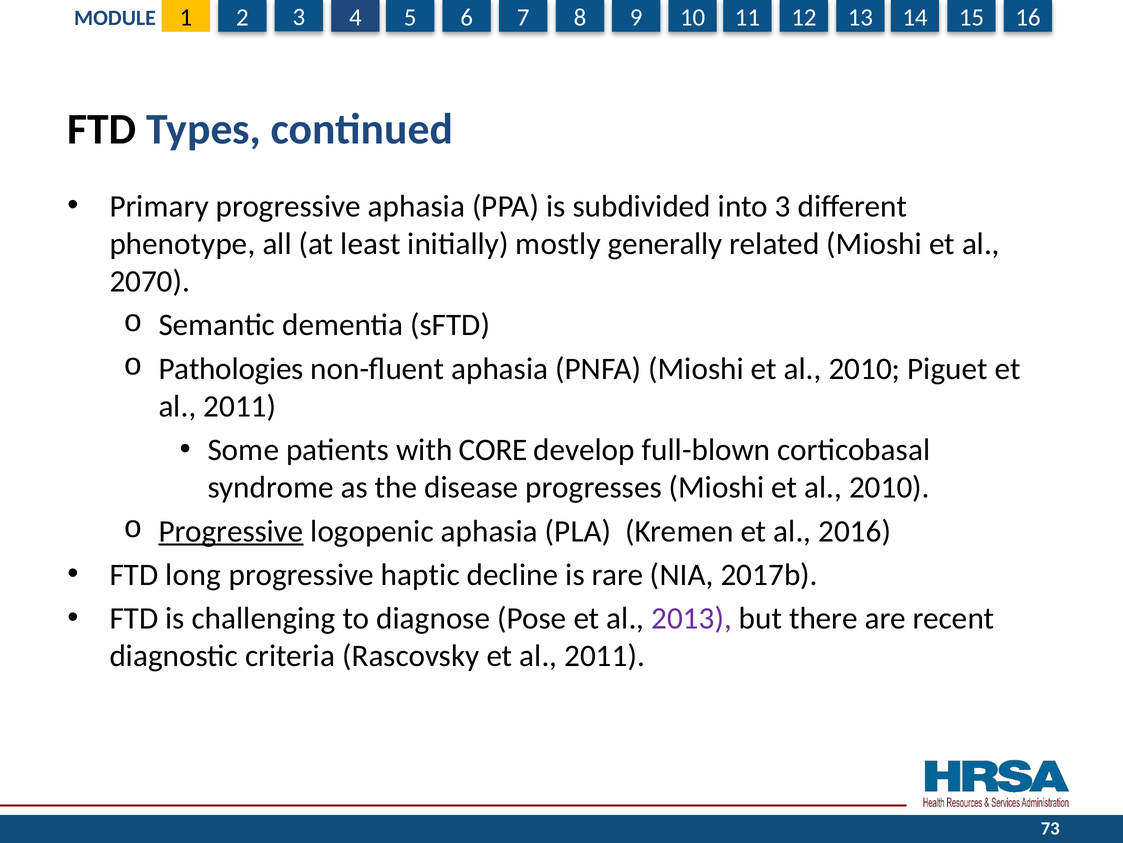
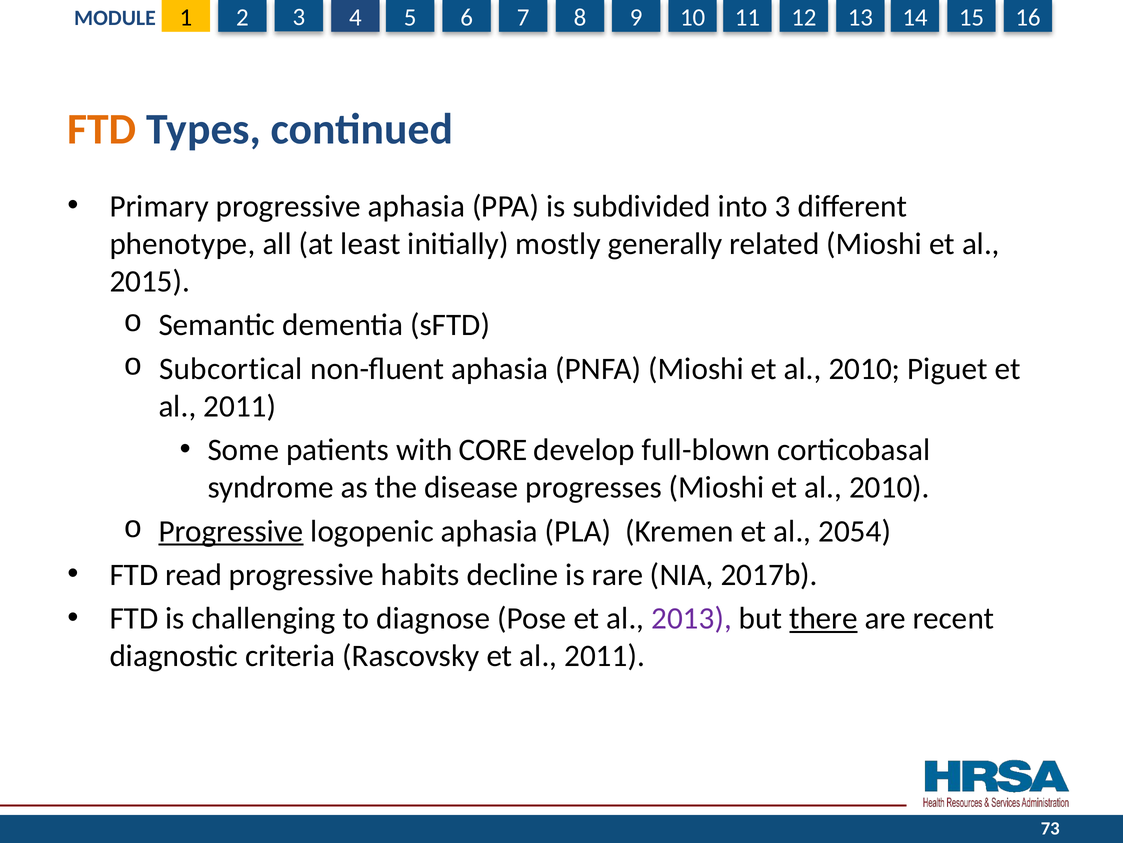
FTD colour: black -> orange (102, 129)
2070: 2070 -> 2015 (150, 281)
Pathologies: Pathologies -> Subcortical (231, 368)
2016: 2016 -> 2054 (855, 531)
long: long -> read (194, 574)
haptic: haptic -> habits (420, 574)
there underline: none -> present (823, 618)
